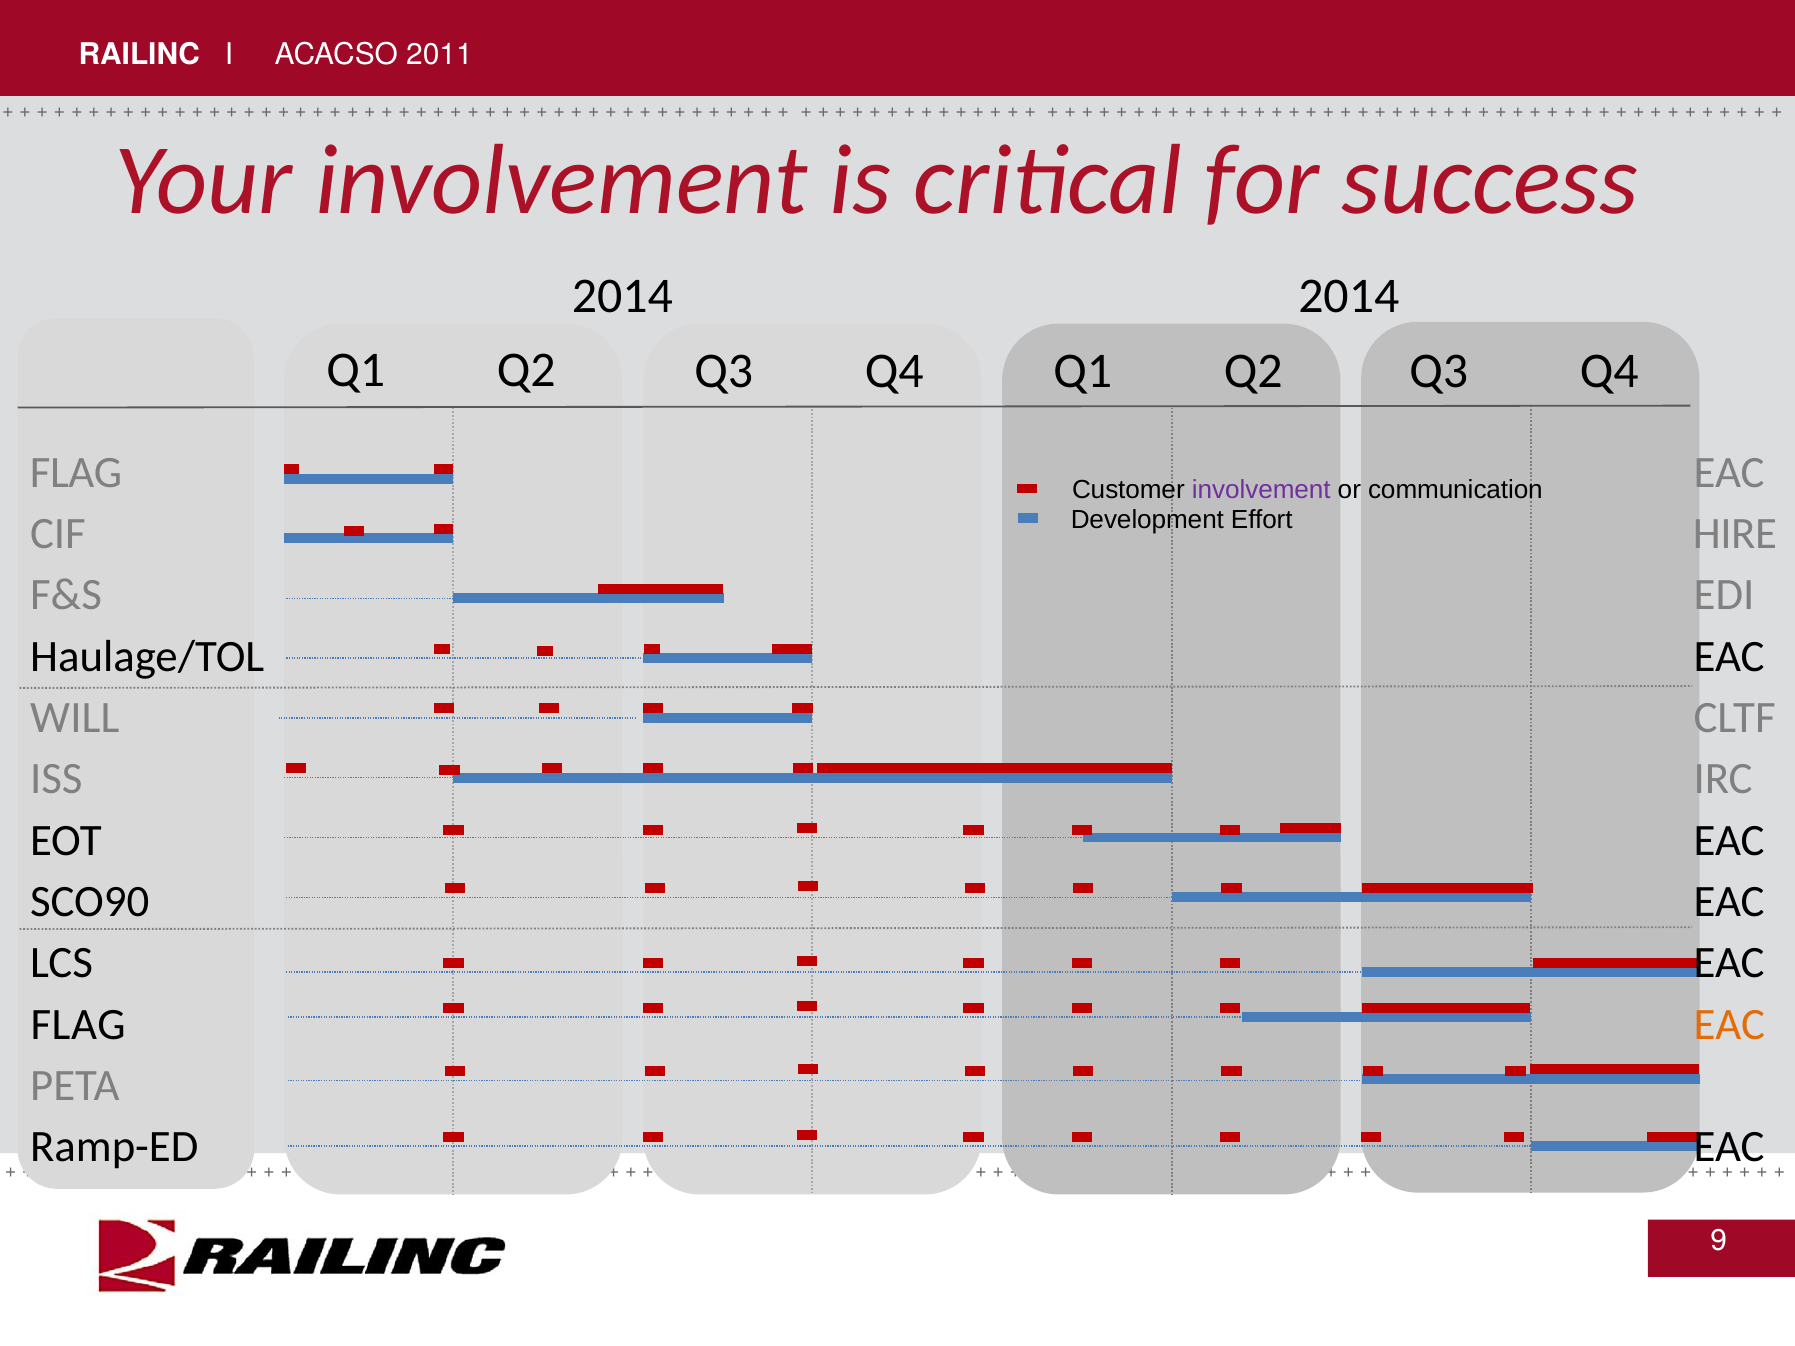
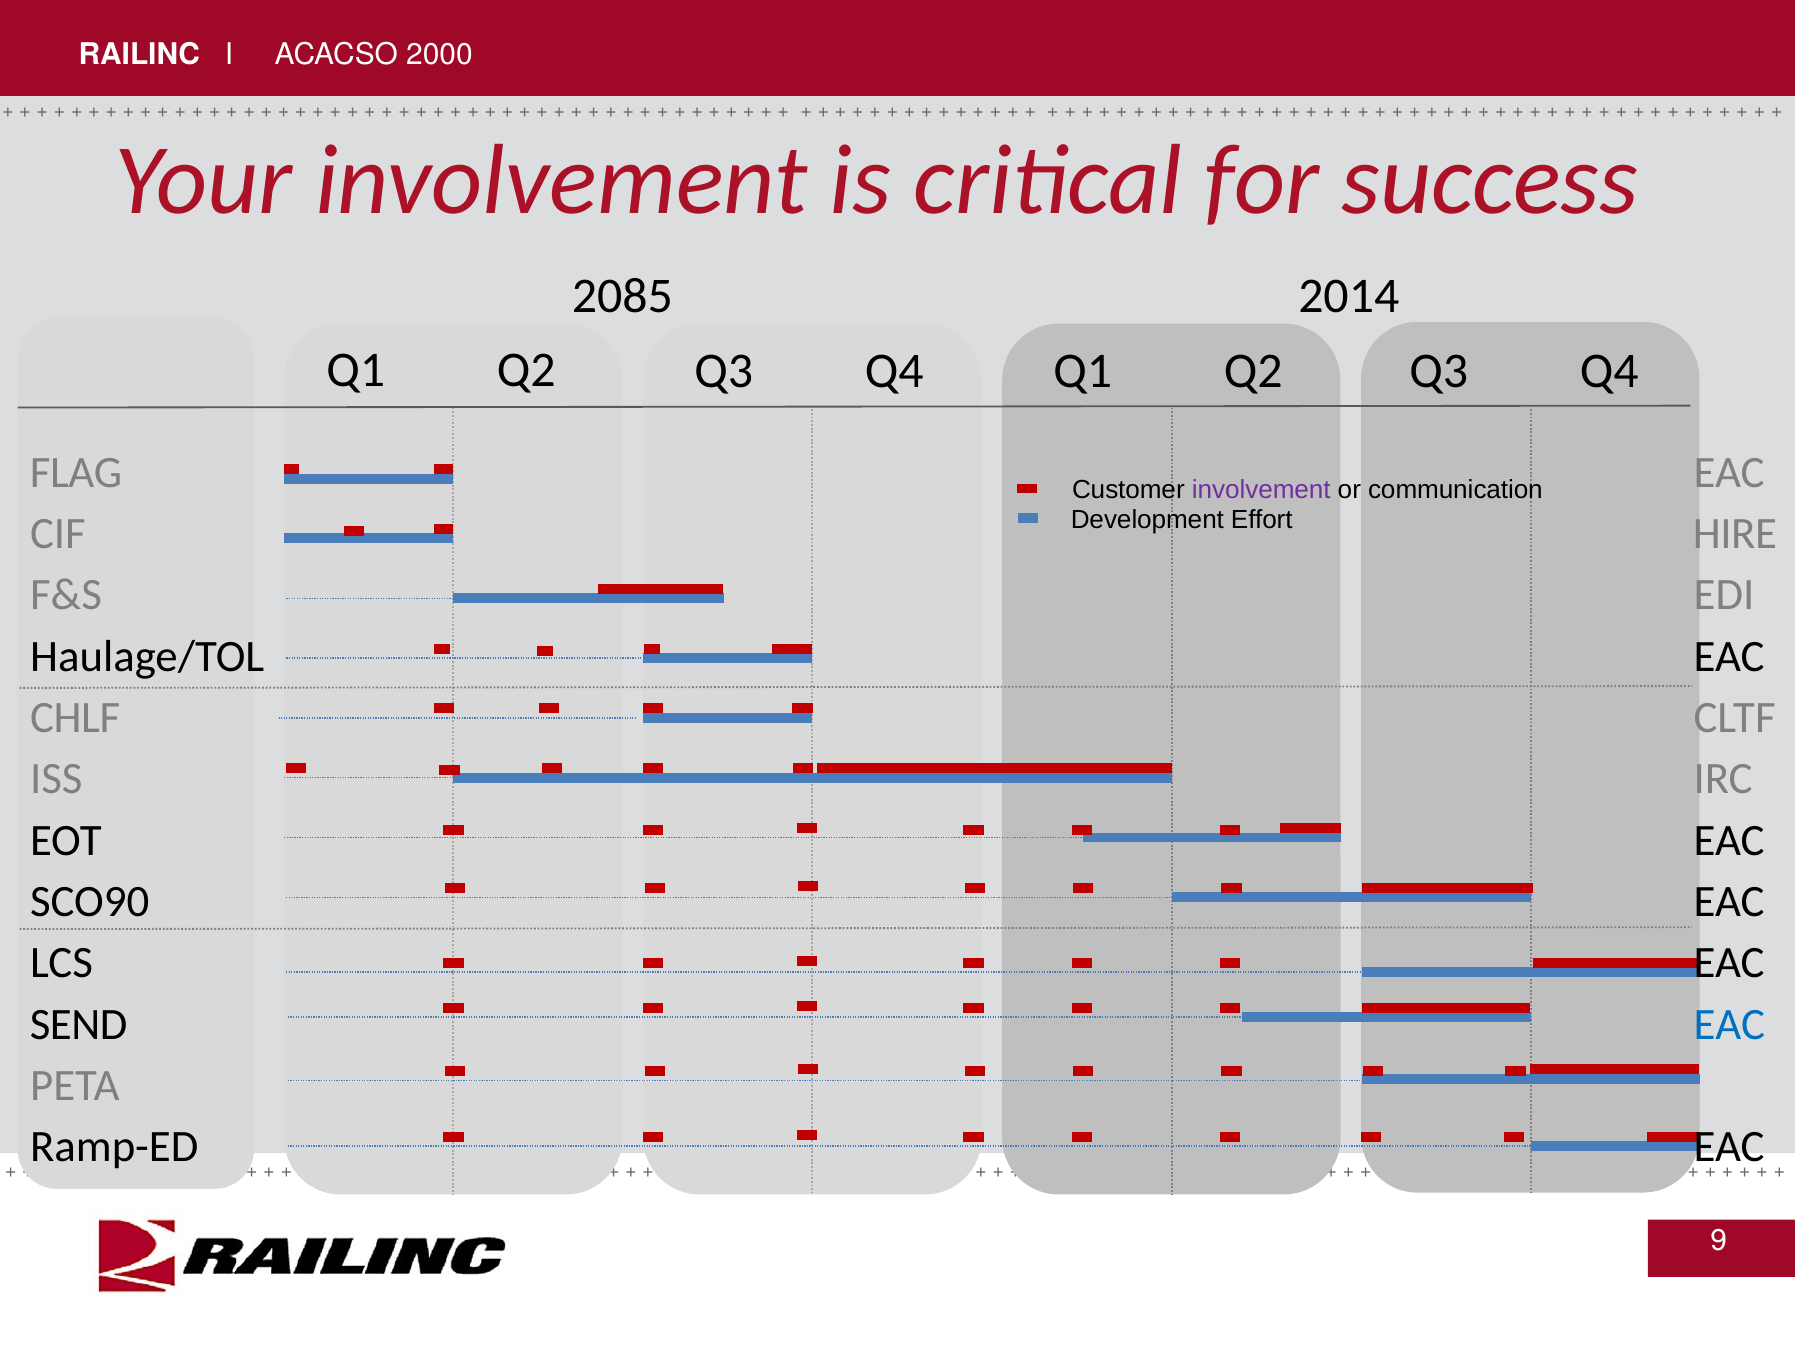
2011: 2011 -> 2000 (439, 55)
2014: 2014 -> 2085 (622, 297)
WILL: WILL -> CHLF (75, 718)
FLAG: FLAG -> SEND (79, 1025)
EAC colour: orange -> blue (1729, 1025)
